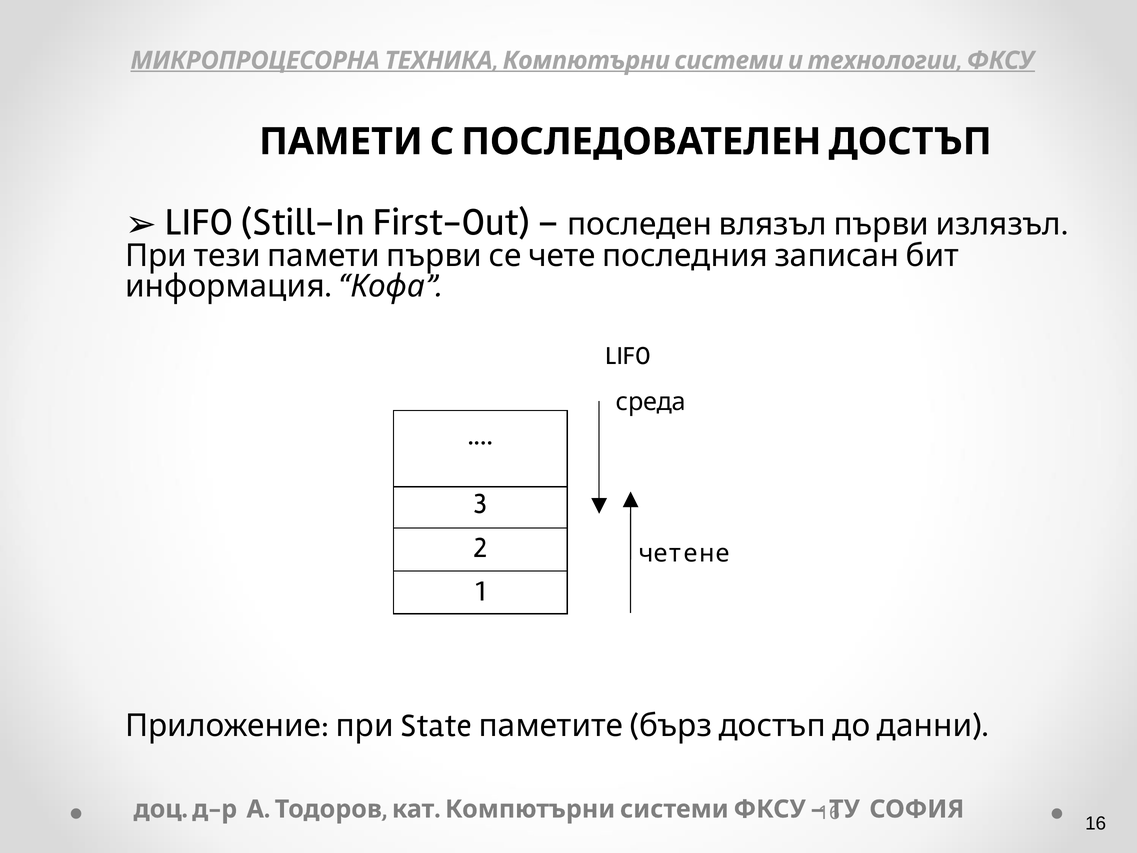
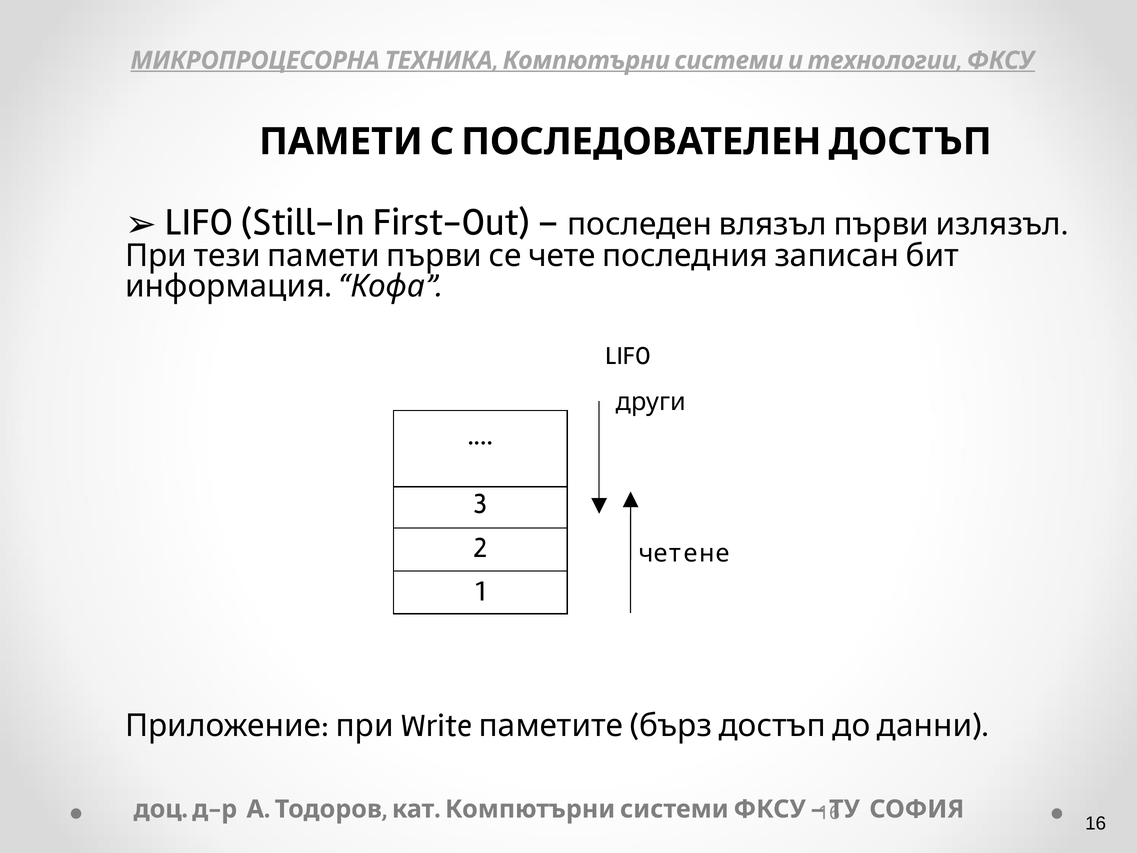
среда: среда -> други (651, 402)
State: State -> Write (436, 726)
